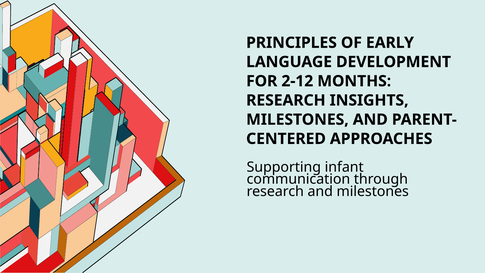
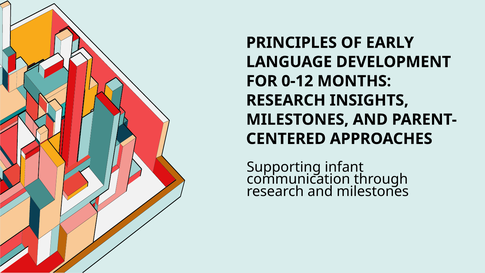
2-12: 2-12 -> 0-12 (297, 81)
